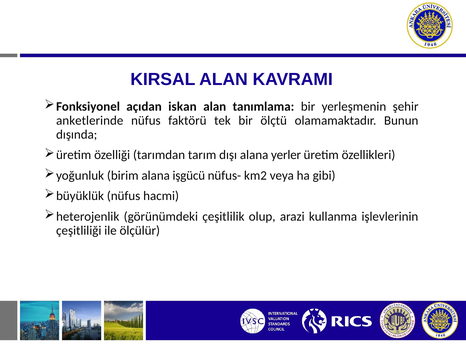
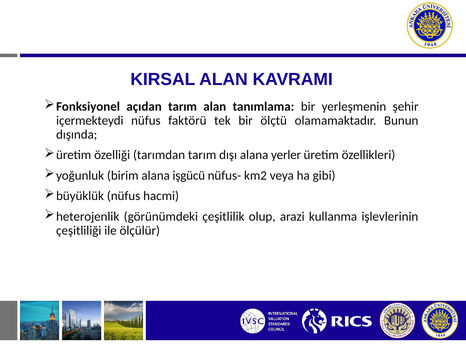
açıdan iskan: iskan -> tarım (183, 106)
anketlerinde: anketlerinde -> içermekteydi (90, 120)
